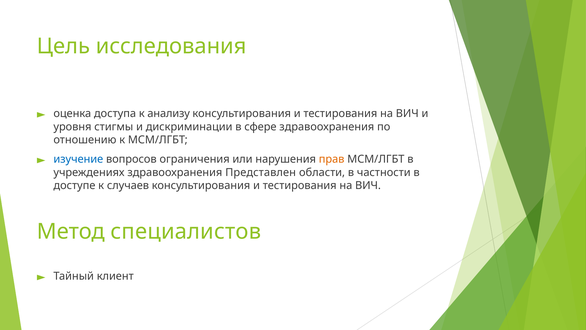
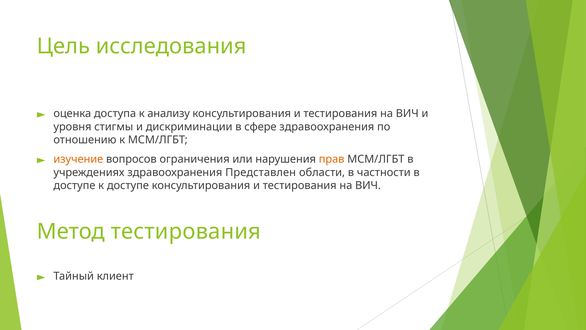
изучение colour: blue -> orange (78, 159)
к случаев: случаев -> доступе (128, 185)
Метод специалистов: специалистов -> тестирования (186, 231)
